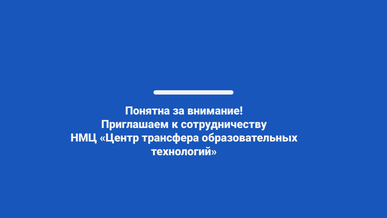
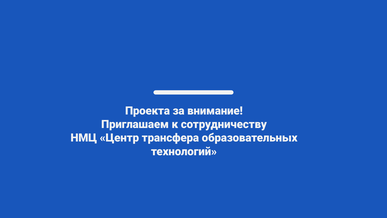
Понятна: Понятна -> Проекта (148, 111)
